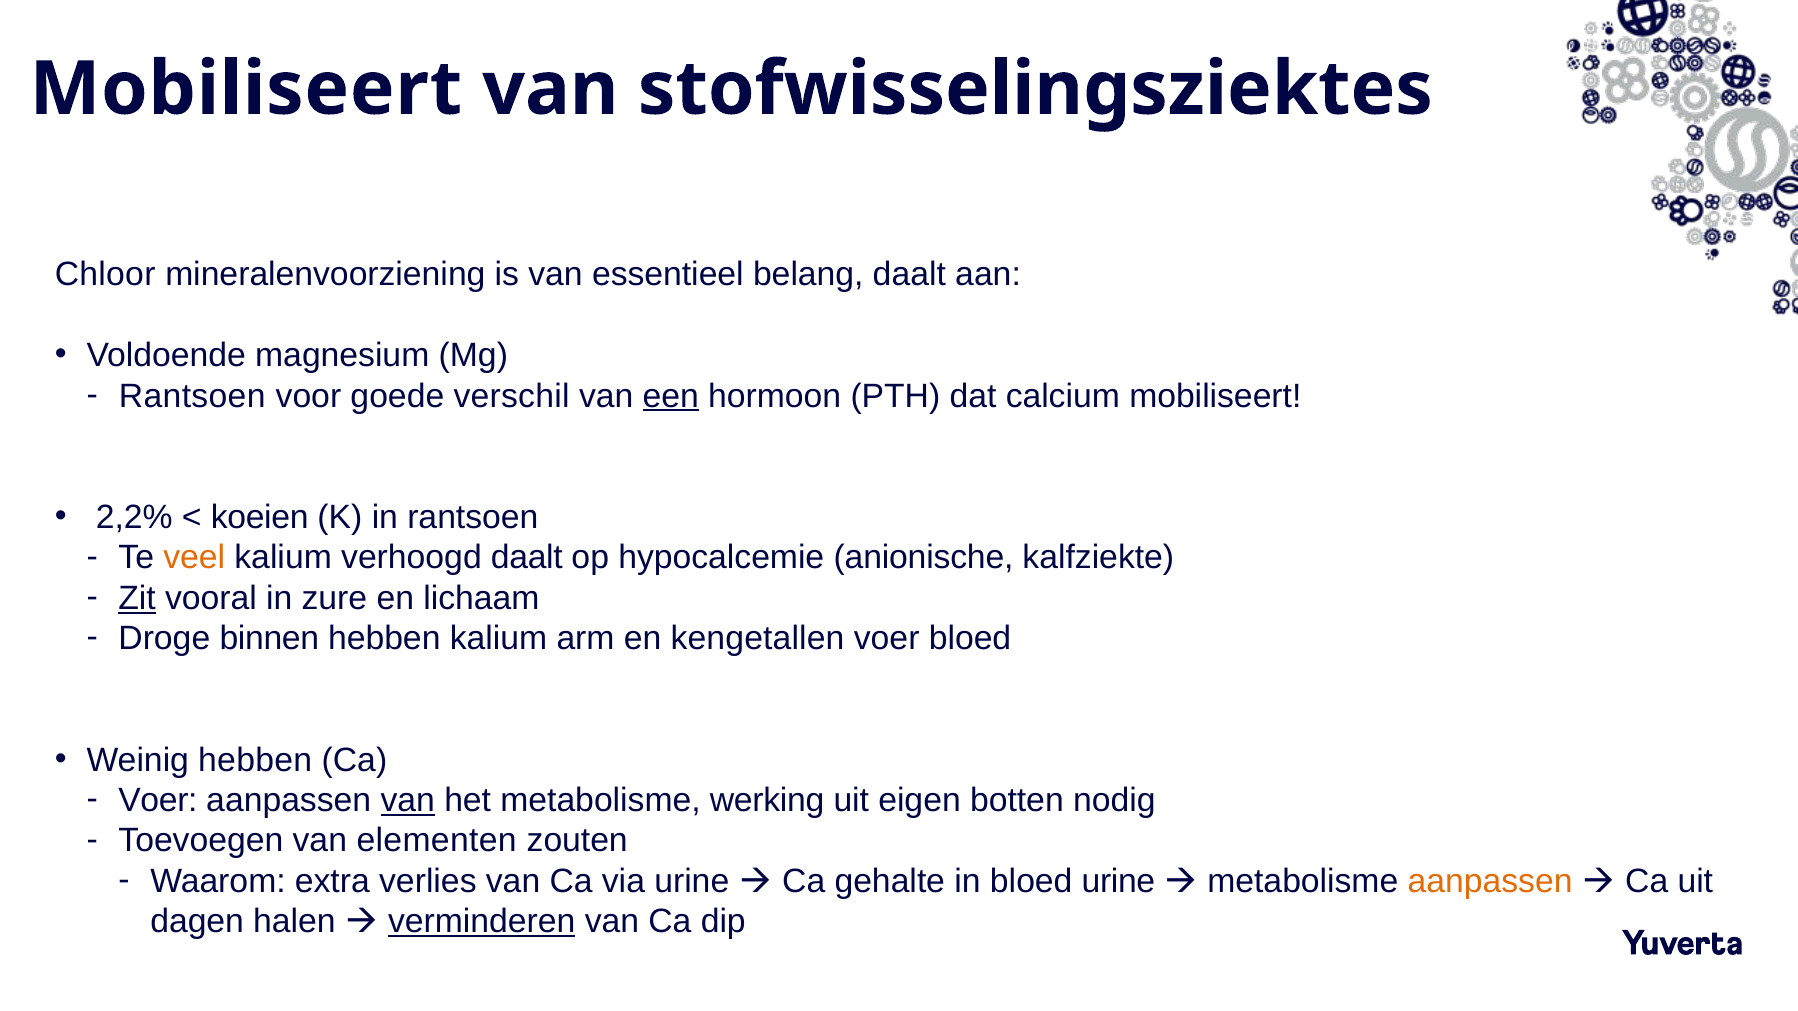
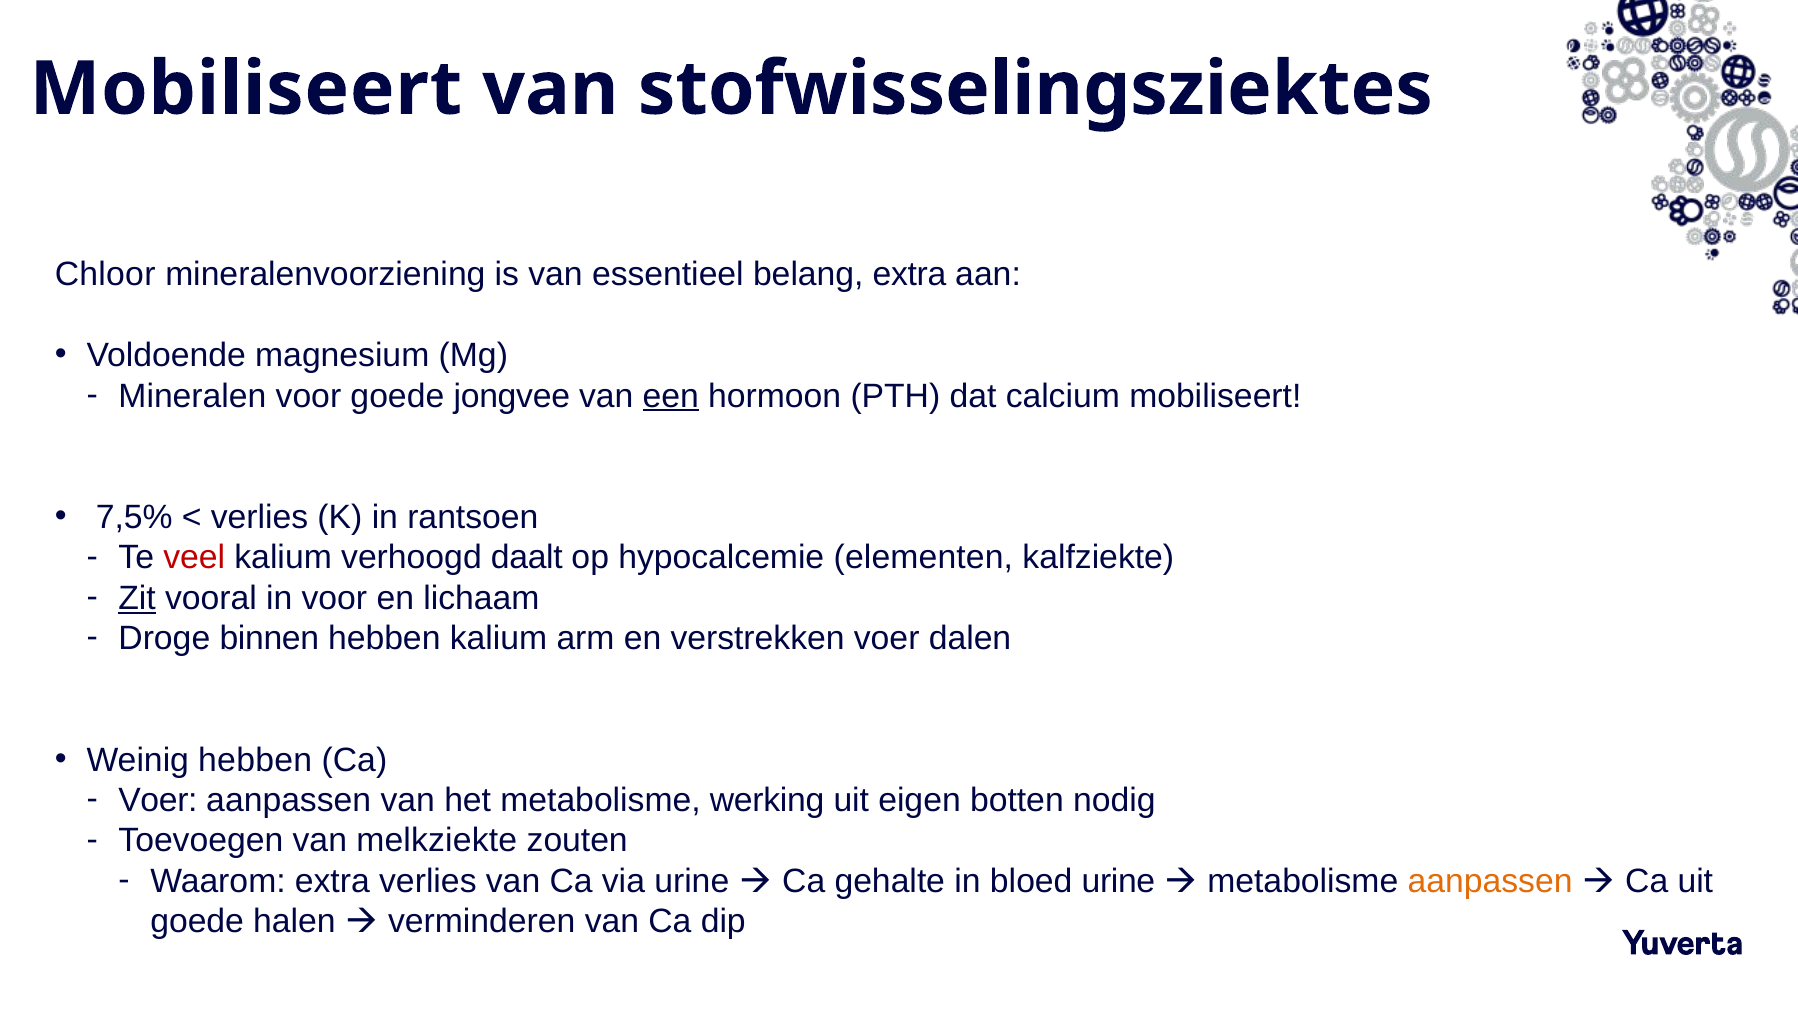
belang daalt: daalt -> extra (910, 275)
Rantsoen: Rantsoen -> Mineralen (192, 396)
verschil: verschil -> jongvee (512, 396)
2,2%: 2,2% -> 7,5% (134, 517)
koeien: koeien -> verlies (260, 517)
veel colour: orange -> red (194, 558)
anionische: anionische -> elementen (923, 558)
in zure: zure -> voor (334, 598)
kengetallen: kengetallen -> verstrekken (758, 639)
voer bloed: bloed -> dalen (970, 639)
van underline: present -> none (408, 801)
elementen: elementen -> melkziekte (437, 841)
dagen: dagen -> goede (197, 922)
verminderen underline: present -> none (482, 922)
